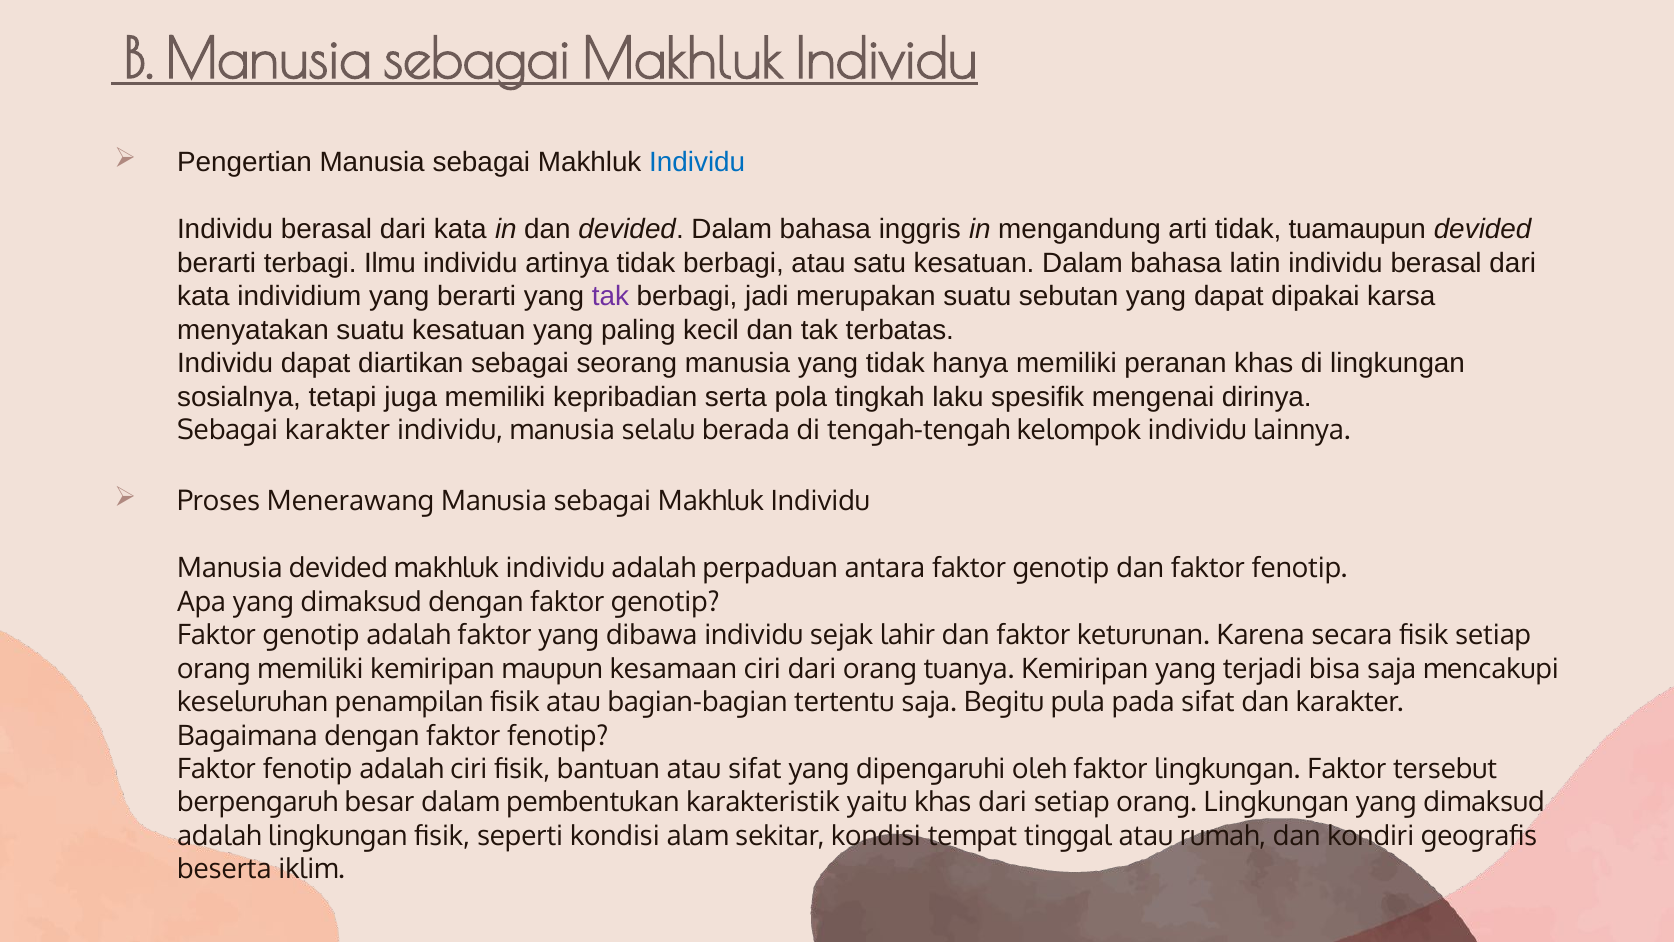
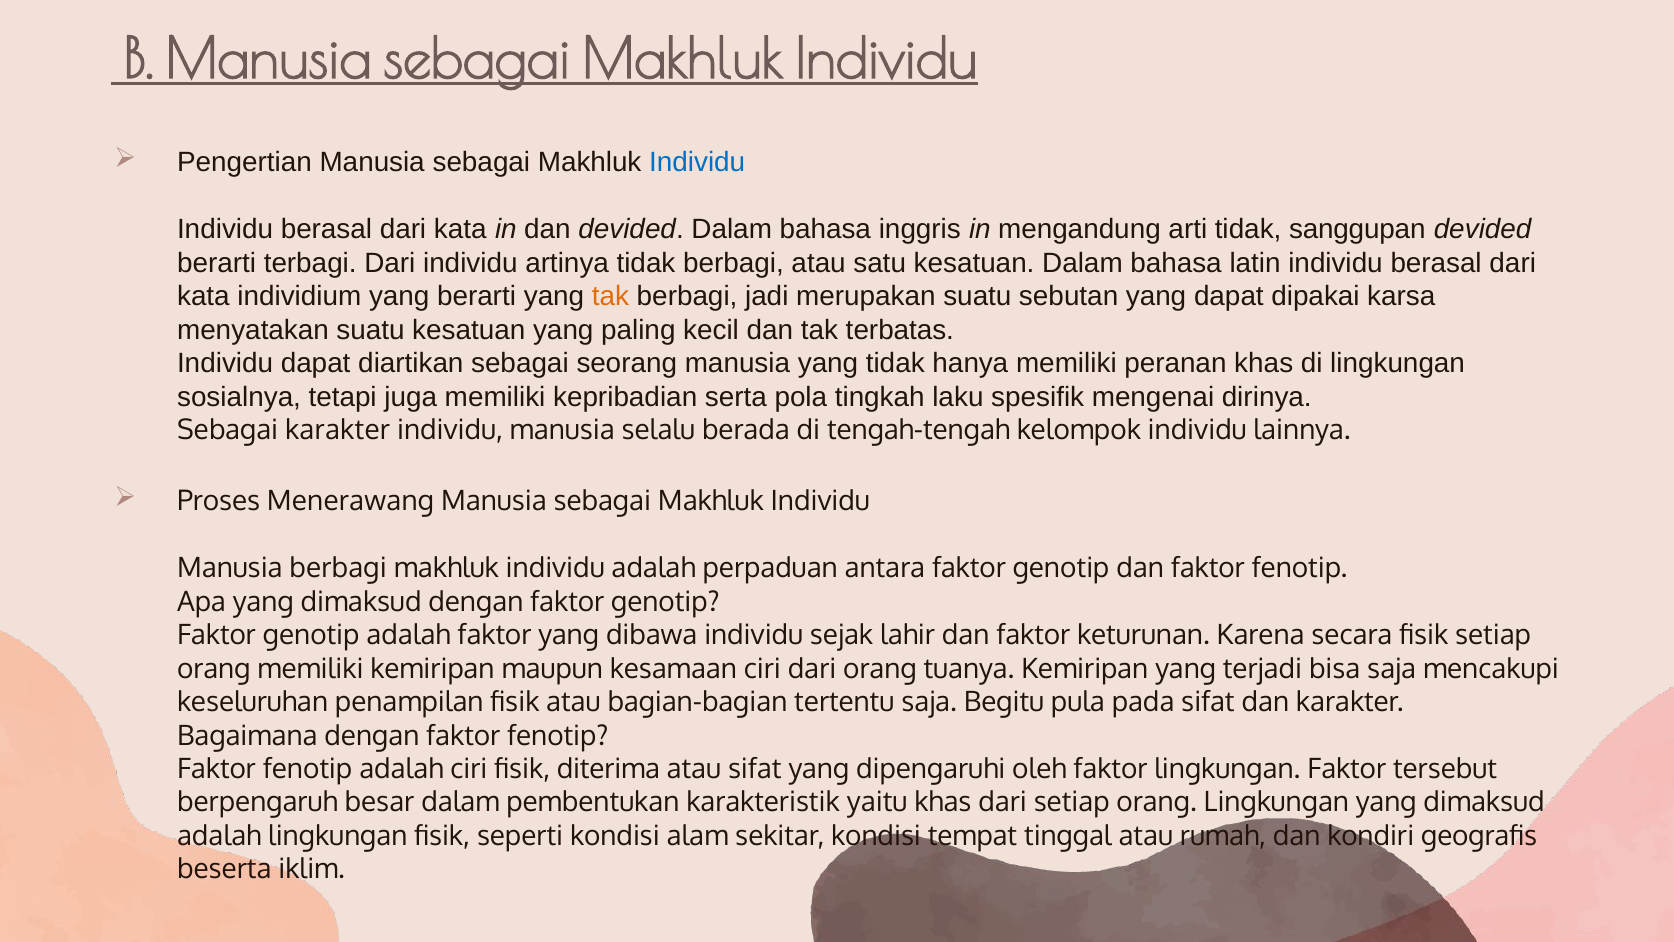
tuamaupun: tuamaupun -> sanggupan (1357, 230)
terbagi Ilmu: Ilmu -> Dari (390, 263)
tak colour: purple -> orange (610, 297)
Manusia devided: devided -> berbagi (338, 568)
bantuan: bantuan -> diterima (608, 769)
